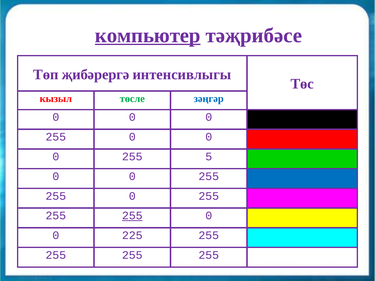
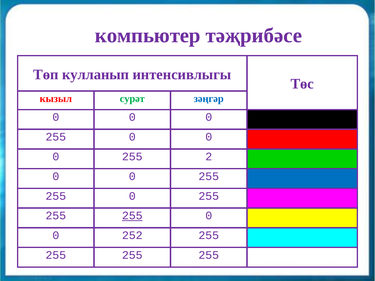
компьютер underline: present -> none (148, 35)
җибәрергә: җибәрергә -> кулланып (96, 75)
төсле: төсле -> сурәт (132, 99)
5: 5 -> 2 (209, 157)
225: 225 -> 252 (132, 236)
